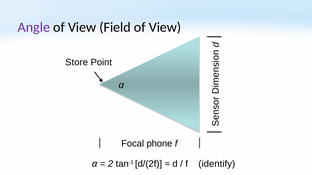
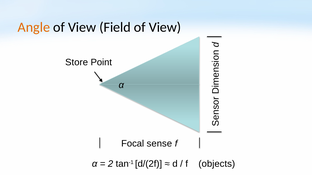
Angle colour: purple -> orange (34, 27)
phone: phone -> sense (159, 144)
identify: identify -> objects (217, 164)
